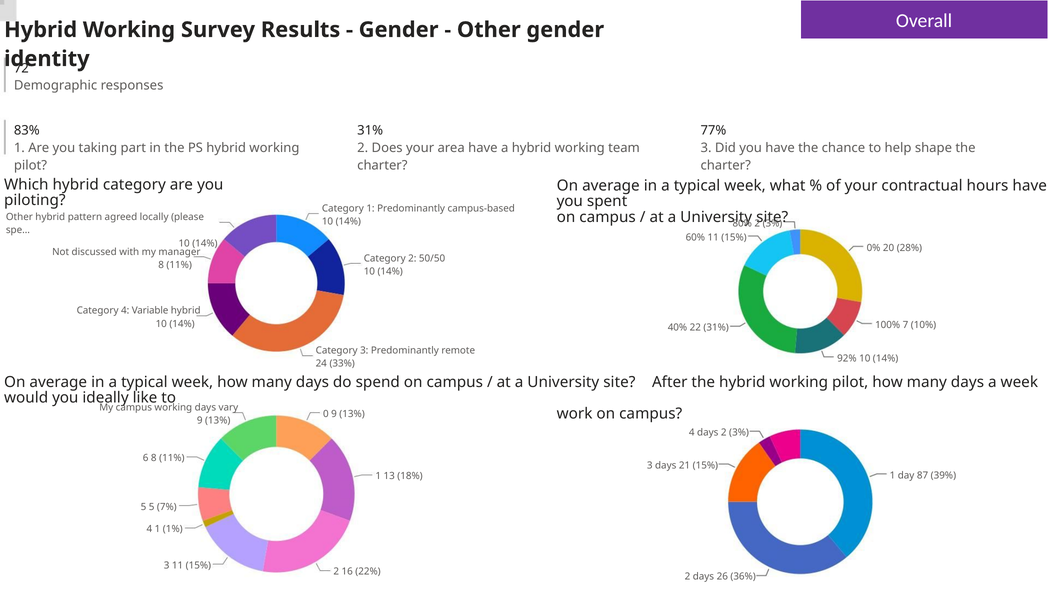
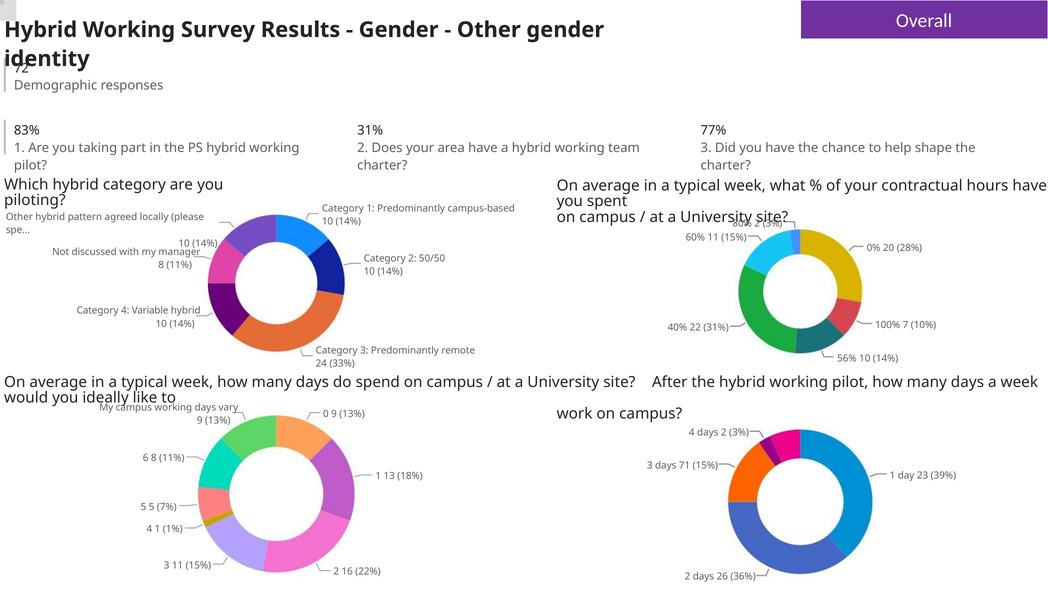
92%: 92% -> 56% (847, 358)
21: 21 -> 71 (685, 465)
87: 87 -> 23 (923, 475)
